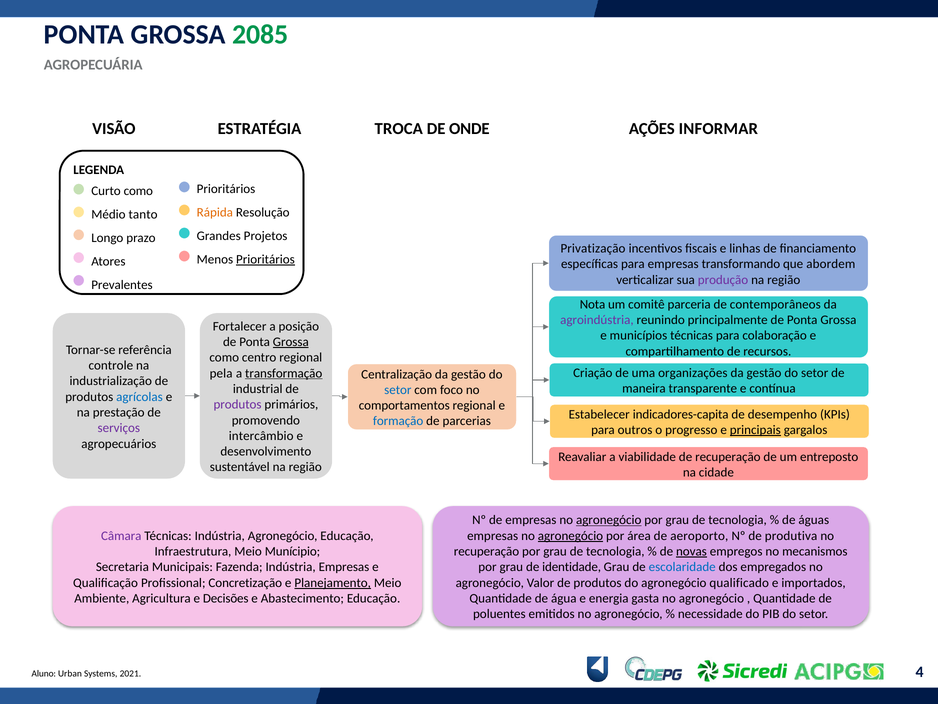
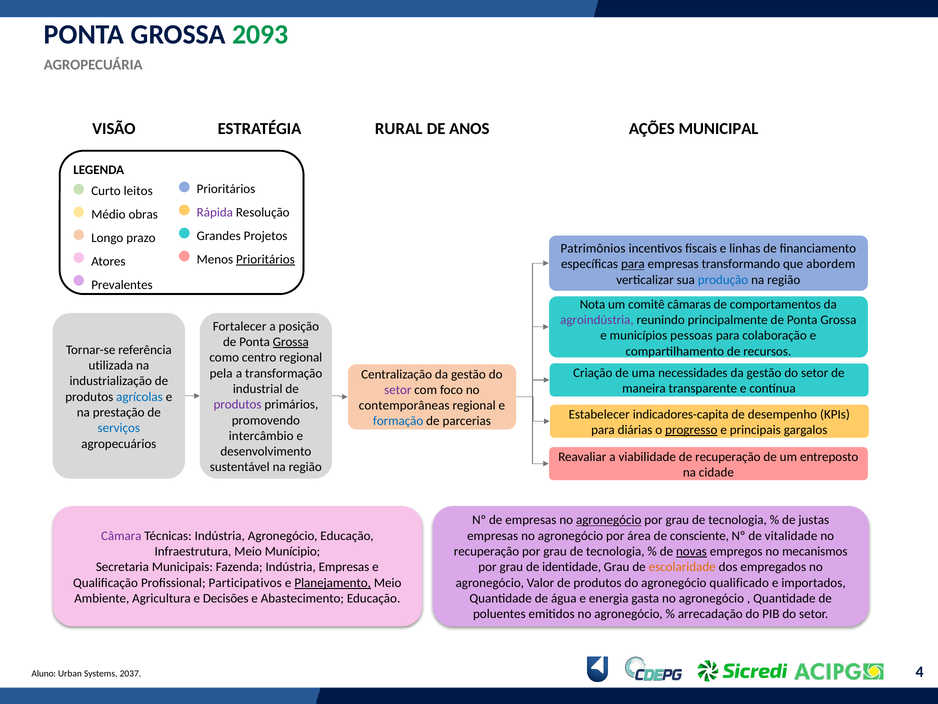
2085: 2085 -> 2093 (260, 34)
TROCA: TROCA -> RURAL (399, 129)
ONDE: ONDE -> ANOS (469, 129)
INFORMAR: INFORMAR -> MUNICIPAL (718, 129)
Curto como: como -> leitos (138, 191)
Rápida colour: orange -> purple (215, 212)
tanto: tanto -> obras (143, 215)
Privatização: Privatização -> Patrimônios (593, 248)
para underline: none -> present (633, 264)
produção colour: purple -> blue (723, 280)
parceria: parceria -> câmaras (689, 304)
contemporâneos: contemporâneos -> comportamentos (775, 304)
municípios técnicas: técnicas -> pessoas (691, 335)
controle: controle -> utilizada (111, 365)
organizações: organizações -> necessidades (693, 373)
transformação underline: present -> none (284, 373)
setor colour: blue -> purple (398, 390)
comportamentos: comportamentos -> contemporâneas (404, 405)
serviços colour: purple -> blue (119, 428)
outros: outros -> diárias (635, 430)
progresso underline: none -> present (691, 430)
principais underline: present -> none (755, 430)
águas: águas -> justas (814, 520)
agronegócio underline: present -> none (570, 535)
aeroporto: aeroporto -> consciente (699, 535)
produtiva: produtiva -> vitalidade (791, 535)
escolaridade colour: blue -> orange (682, 567)
Concretização: Concretização -> Participativos (245, 582)
necessidade: necessidade -> arrecadação (710, 614)
2021: 2021 -> 2037 (130, 673)
